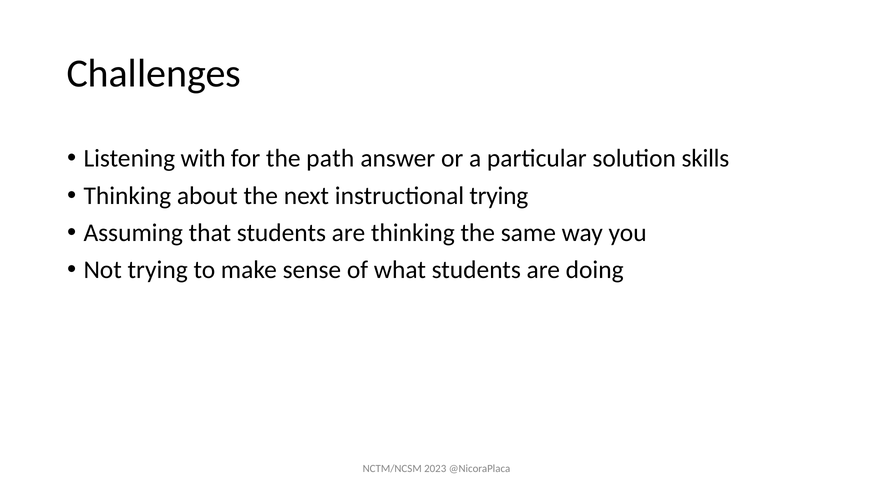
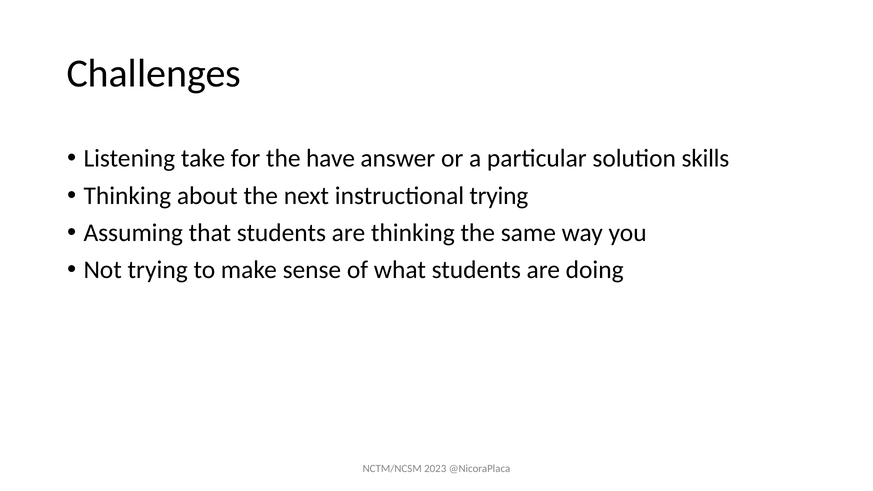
with: with -> take (203, 158)
path: path -> have (331, 158)
